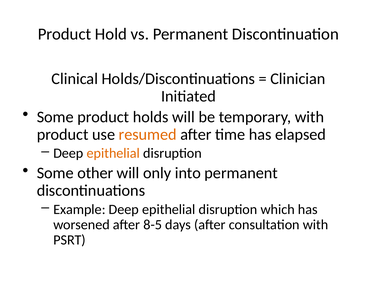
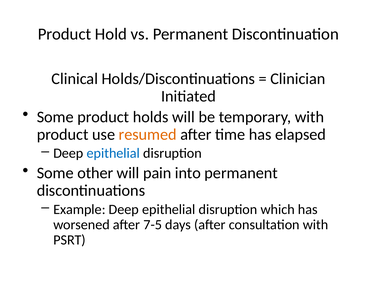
epithelial colour: orange -> blue (113, 153)
only: only -> pain (157, 173)
8-5: 8-5 -> 7-5 (153, 224)
